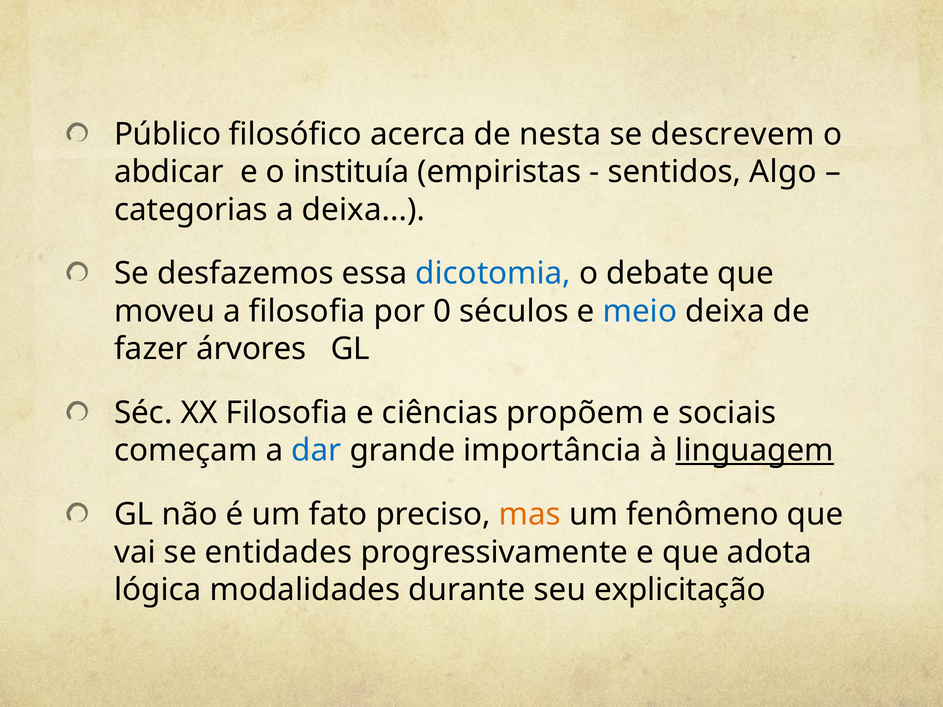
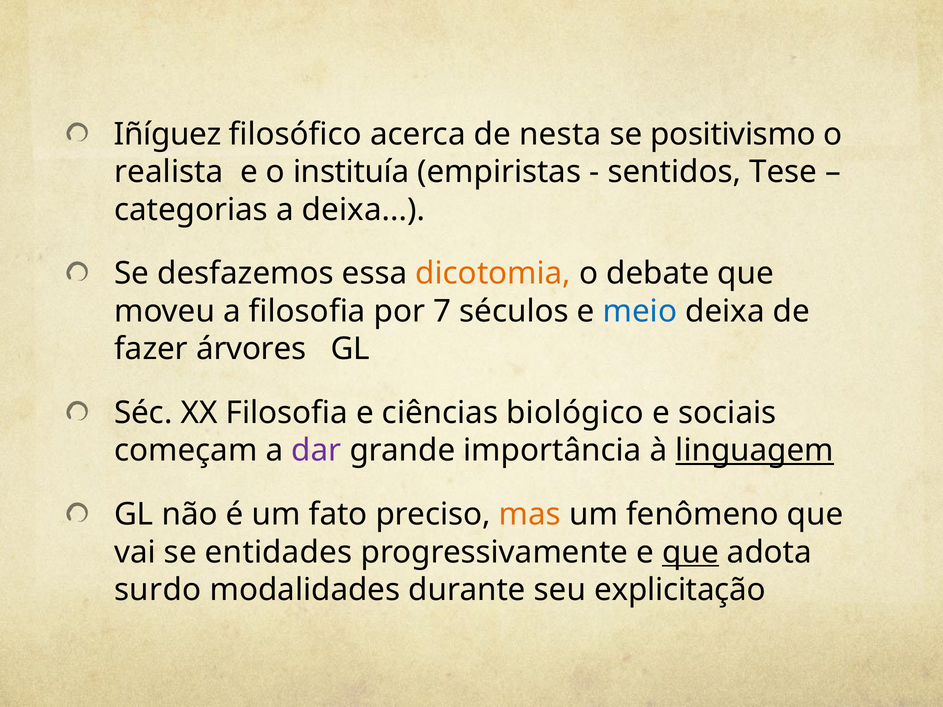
Público: Público -> Iñíguez (168, 134)
descrevem: descrevem -> positivismo (733, 134)
abdicar: abdicar -> realista (169, 172)
Algo: Algo -> Tese (783, 172)
dicotomia colour: blue -> orange (493, 274)
0: 0 -> 7 (442, 311)
propõem: propõem -> biológico (575, 413)
dar colour: blue -> purple (316, 451)
que underline: none -> present (691, 552)
lógica: lógica -> surdo (158, 590)
